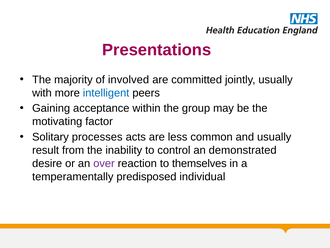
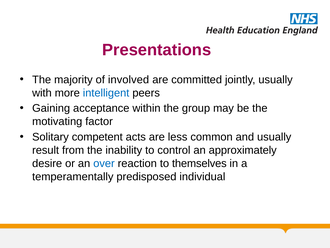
processes: processes -> competent (97, 137)
demonstrated: demonstrated -> approximately (243, 150)
over colour: purple -> blue (104, 163)
